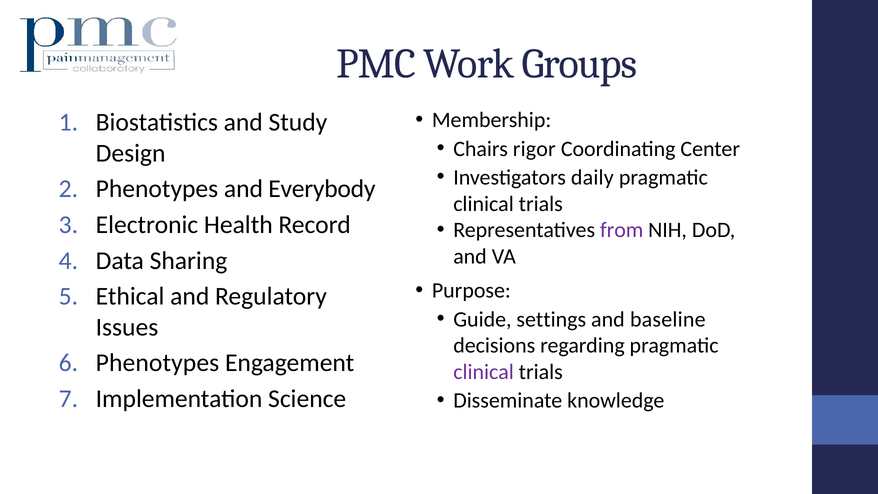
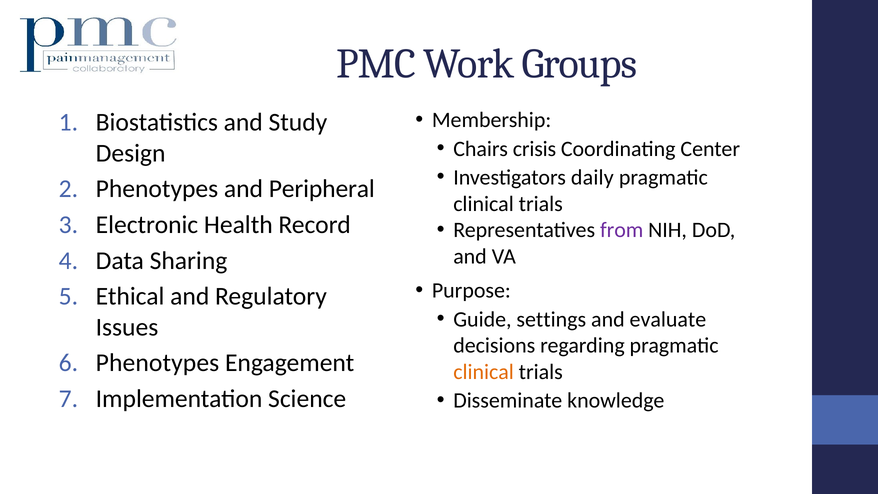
rigor: rigor -> crisis (534, 149)
Everybody: Everybody -> Peripheral (322, 189)
baseline: baseline -> evaluate (668, 319)
clinical colour: purple -> orange (484, 372)
